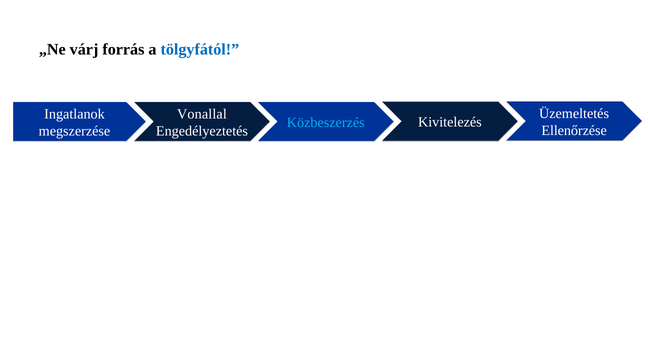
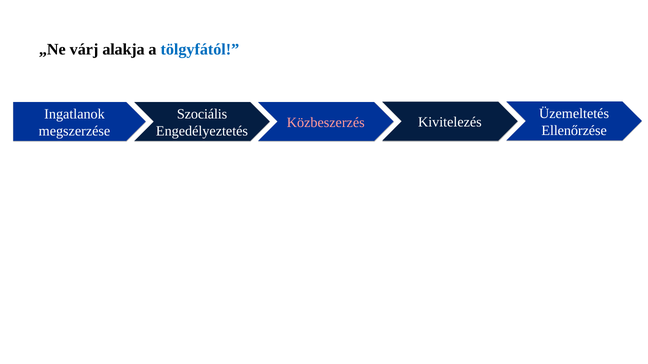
forrás: forrás -> alakja (123, 50)
Vonallal: Vonallal -> Szociális (202, 114)
Közbeszerzés colour: light blue -> pink (326, 123)
